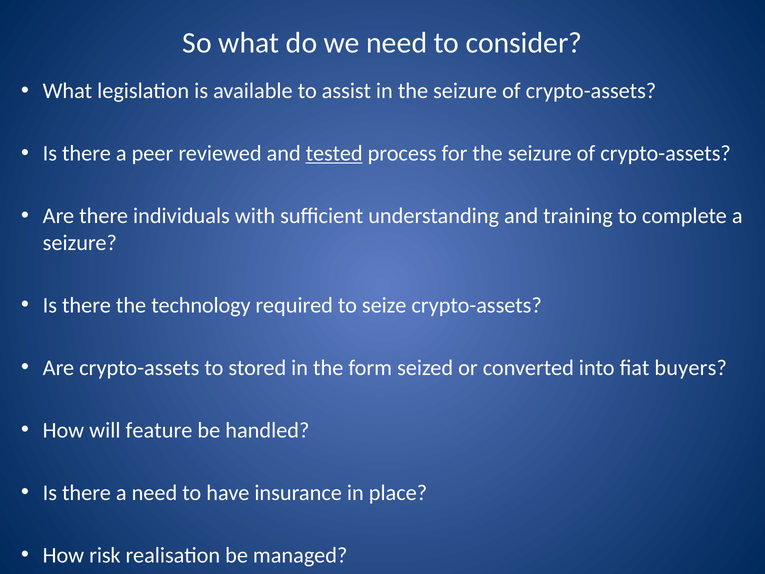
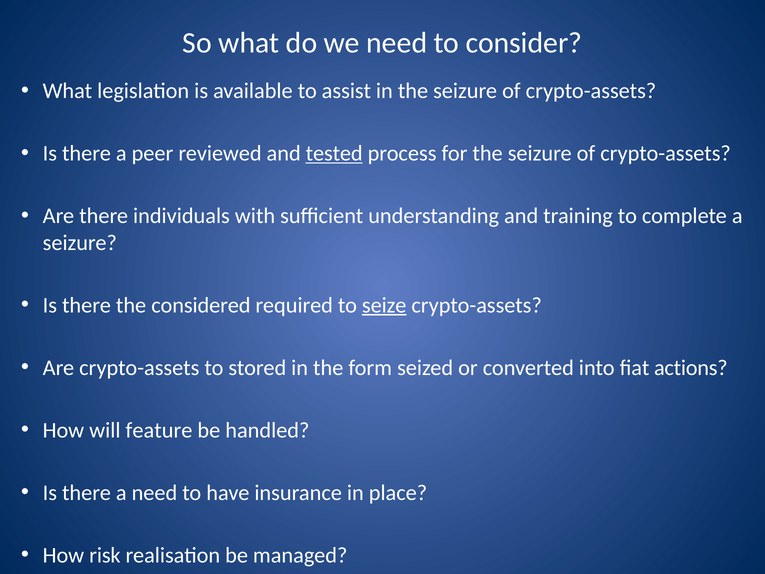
technology: technology -> considered (201, 305)
seize underline: none -> present (384, 305)
buyers: buyers -> actions (691, 368)
